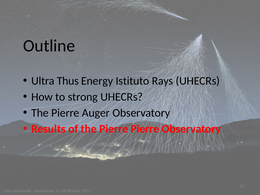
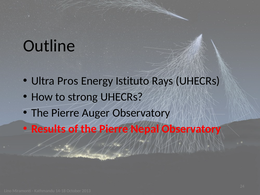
Thus: Thus -> Pros (68, 81)
Pierre Pierre: Pierre -> Nepal (145, 129)
